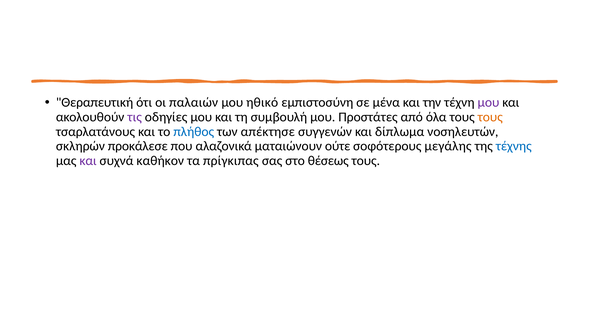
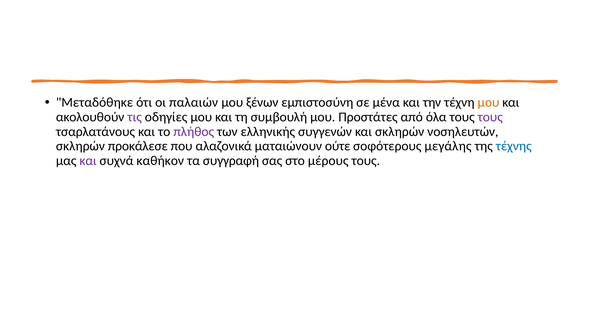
Θεραπευτική: Θεραπευτική -> Μεταδόθηκε (95, 103)
ηθικό: ηθικό -> ξένων (262, 103)
μου colour: purple -> orange (488, 103)
τους colour: orange -> purple (490, 117)
πλήθος colour: blue -> purple (194, 132)
απέκτησε: απέκτησε -> ελληνικής (268, 132)
και δίπλωμα: δίπλωμα -> σκληρών (400, 132)
πρίγκιπας: πρίγκιπας -> συγγραφή (231, 161)
θέσεως: θέσεως -> μέρους (328, 161)
